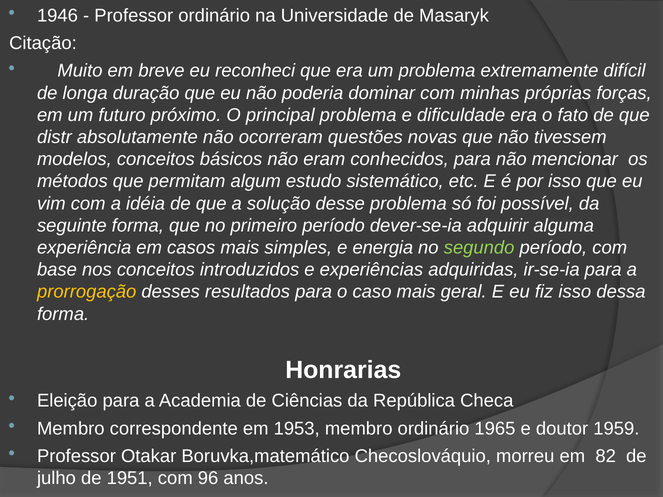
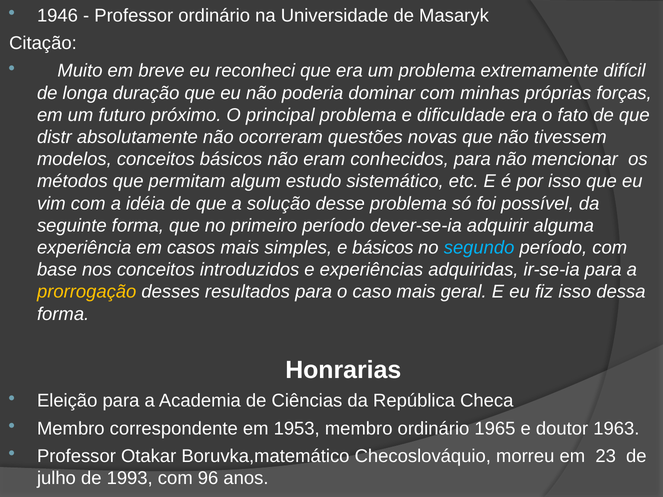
e energia: energia -> básicos (383, 248)
segundo colour: light green -> light blue (479, 248)
1959: 1959 -> 1963 (616, 429)
82: 82 -> 23 (606, 456)
1951: 1951 -> 1993 (130, 478)
